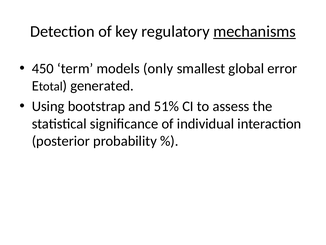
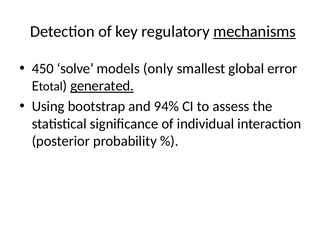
term: term -> solve (75, 68)
generated underline: none -> present (102, 86)
51%: 51% -> 94% (166, 106)
